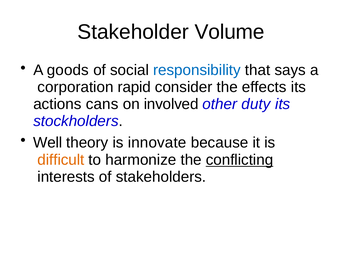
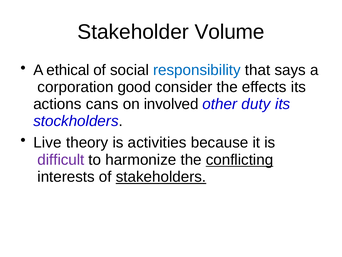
goods: goods -> ethical (68, 70)
rapid: rapid -> good (134, 87)
Well: Well -> Live (47, 142)
innovate: innovate -> activities (157, 142)
difficult colour: orange -> purple (61, 159)
stakeholders underline: none -> present (161, 177)
